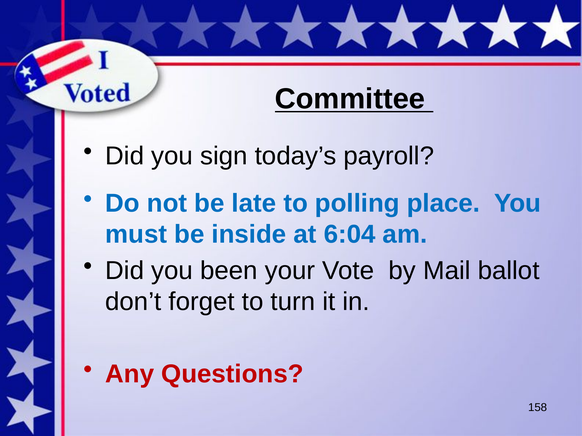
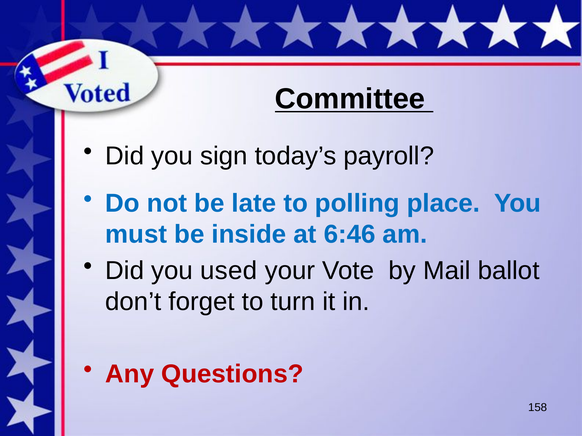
6:04: 6:04 -> 6:46 (350, 235)
been: been -> used (229, 271)
